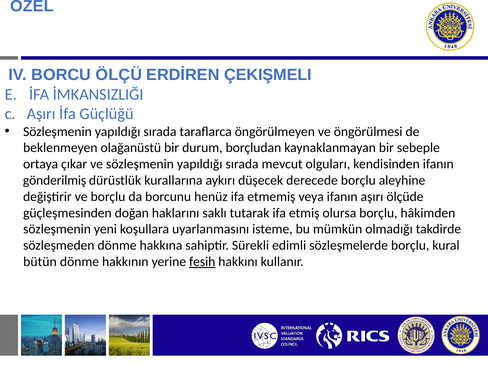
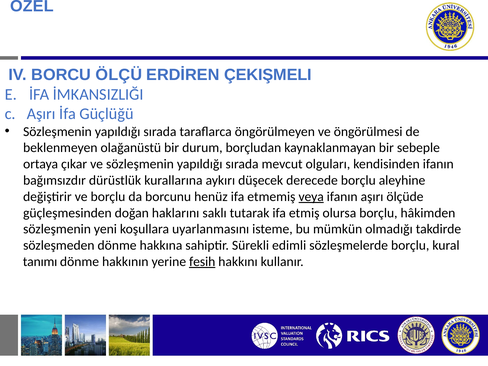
gönderilmiş: gönderilmiş -> bağımsızdır (54, 180)
veya underline: none -> present (311, 197)
bütün: bütün -> tanımı (40, 262)
